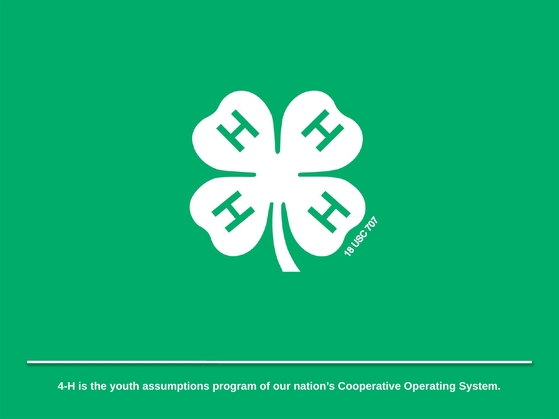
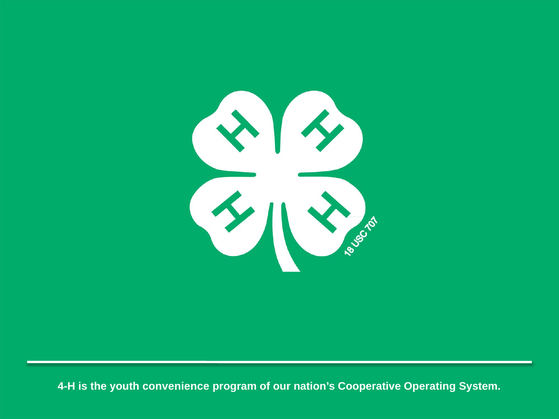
assumptions: assumptions -> convenience (176, 386)
